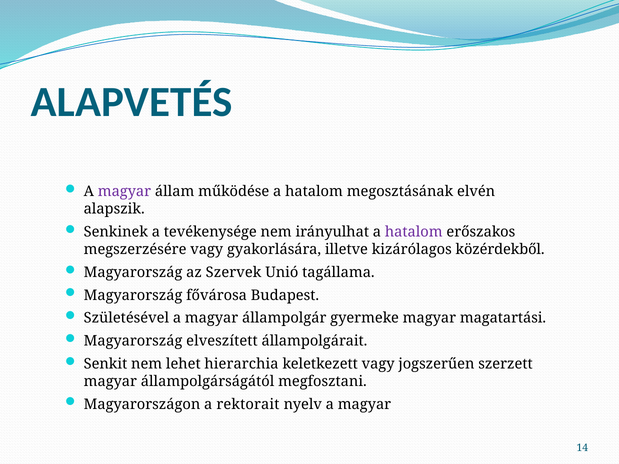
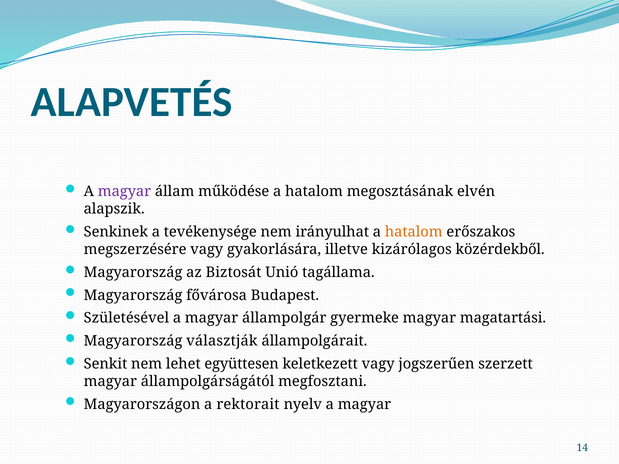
hatalom colour: purple -> orange (414, 232)
Szervek: Szervek -> Biztosát (234, 273)
elveszített: elveszített -> választják (222, 341)
hierarchia: hierarchia -> együttesen (242, 364)
